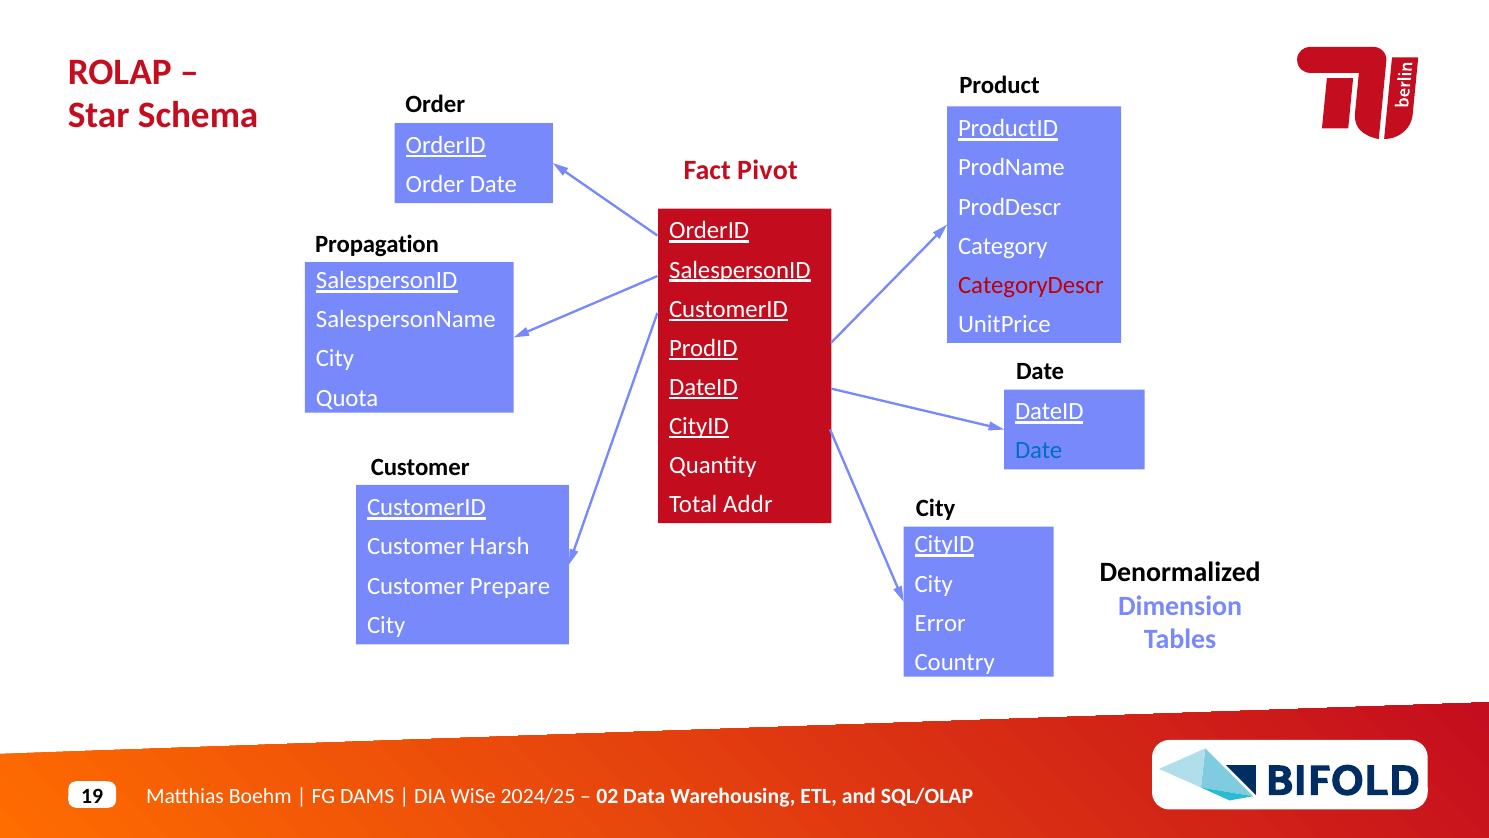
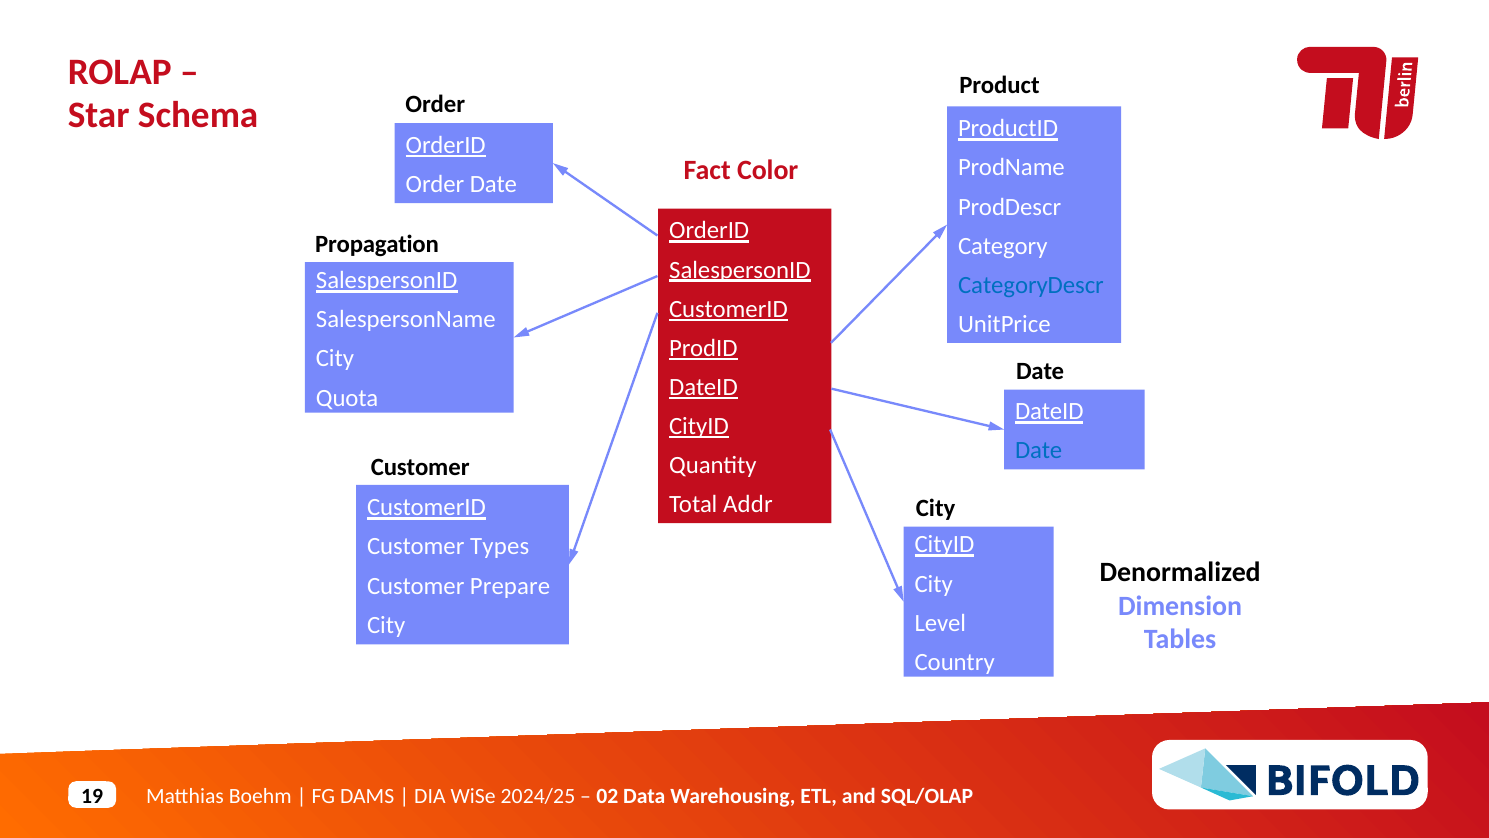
Pivot: Pivot -> Color (768, 170)
CategoryDescr colour: red -> blue (1031, 285)
Harsh: Harsh -> Types (500, 546)
Error: Error -> Level (940, 623)
